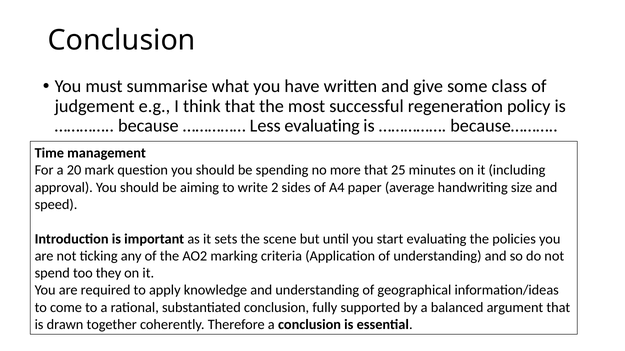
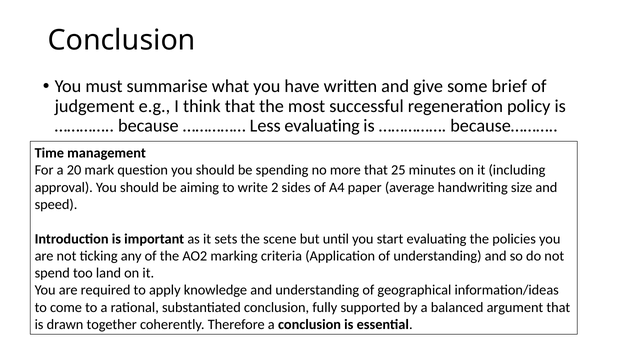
class: class -> brief (509, 87)
they: they -> land (109, 274)
